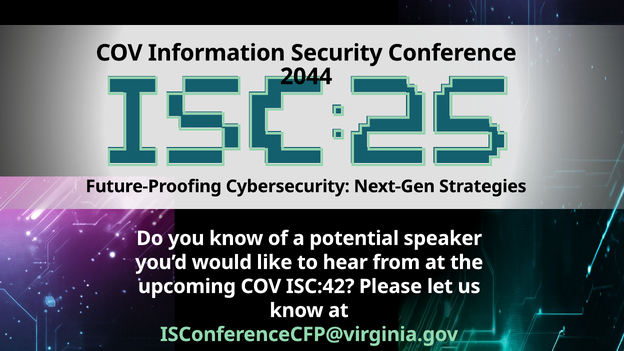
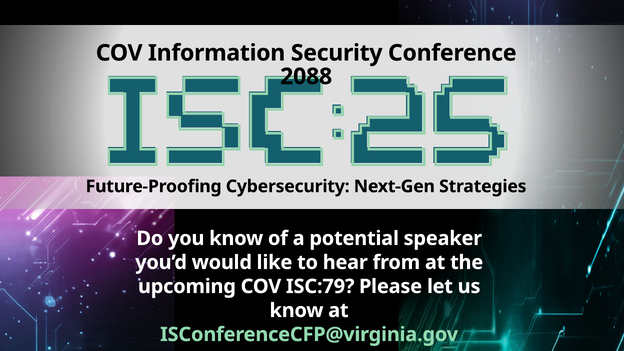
2044: 2044 -> 2088 (306, 77)
ISC:42: ISC:42 -> ISC:79 (320, 286)
